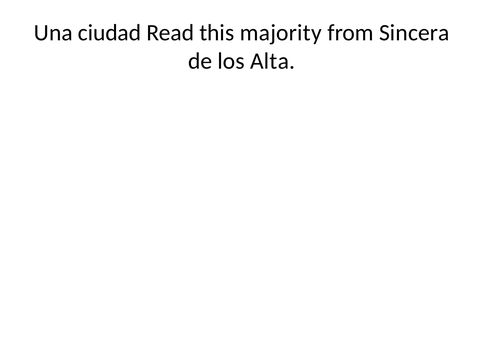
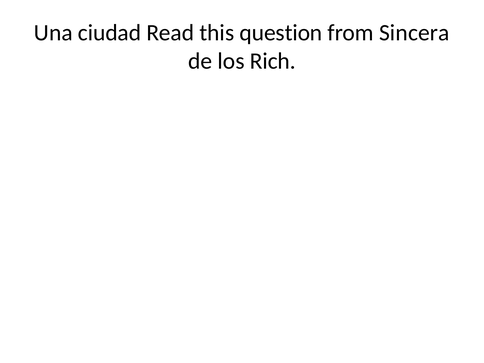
majority: majority -> question (281, 33)
Alta: Alta -> Rich (273, 61)
